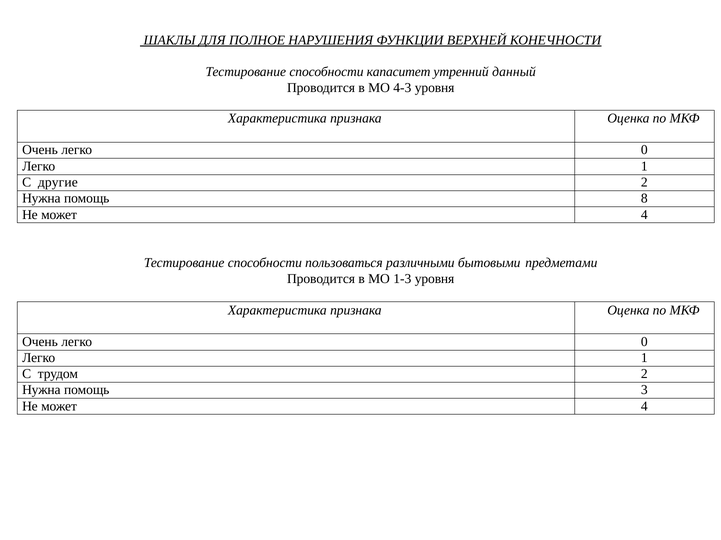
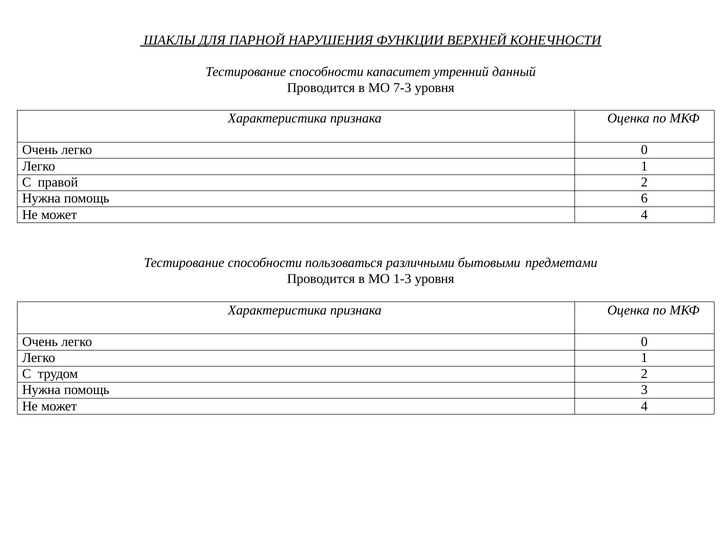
ПОЛНОЕ: ПОЛНОЕ -> ПАРНОЙ (257, 40)
4-3: 4-3 -> 7-3 (402, 88)
другие: другие -> правой (58, 183)
8: 8 -> 6 (644, 199)
